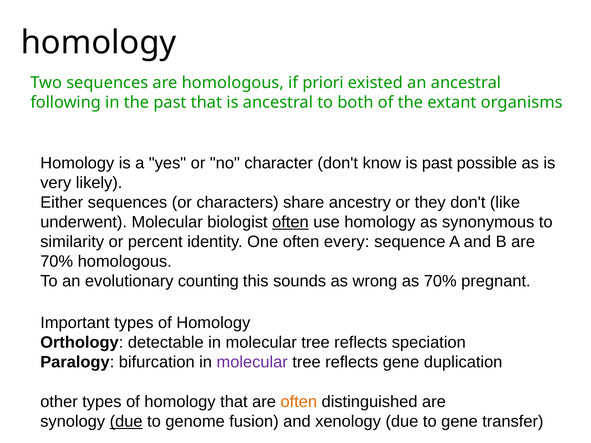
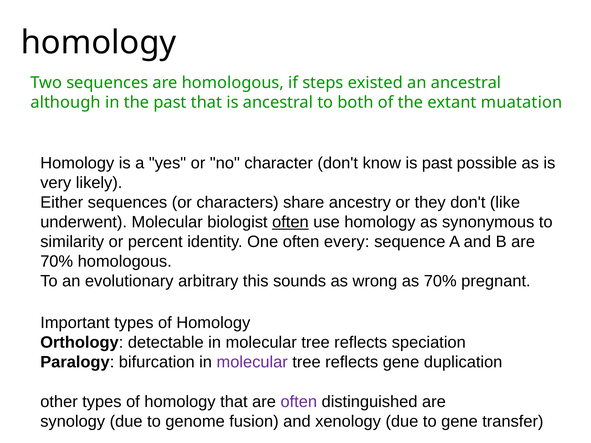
priori: priori -> steps (323, 83)
following: following -> although (66, 102)
organisms: organisms -> muatation (522, 102)
counting: counting -> arbitrary (208, 281)
often colour: orange -> purple (299, 402)
due underline: present -> none (126, 422)
